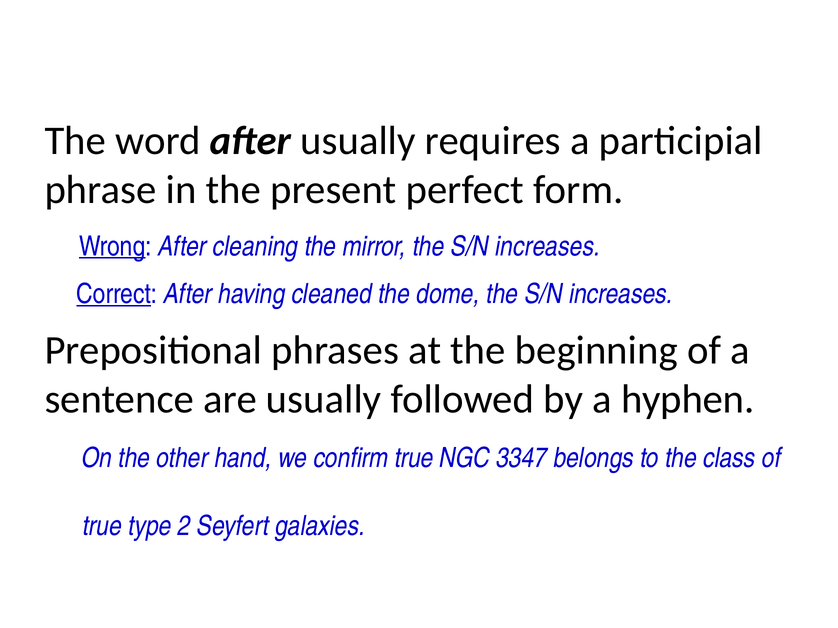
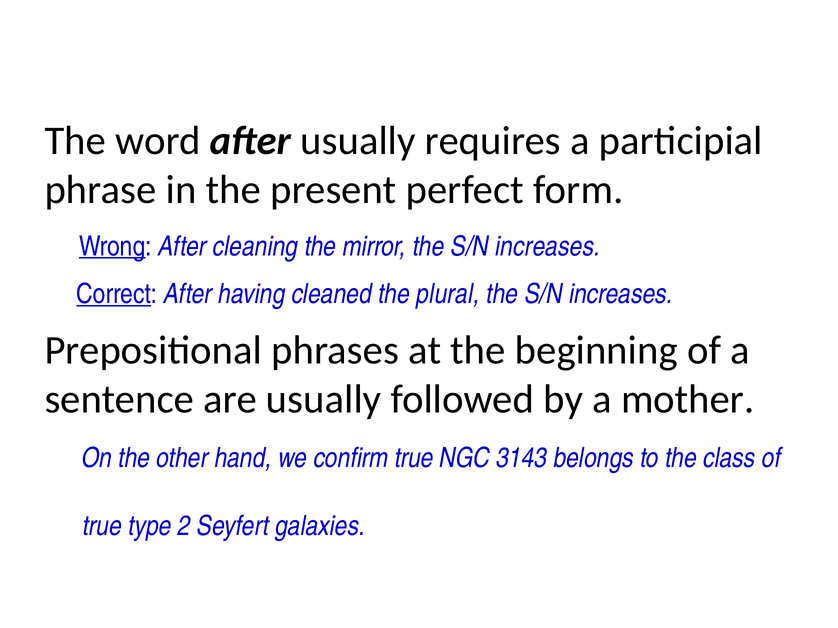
dome: dome -> plural (448, 294)
hyphen: hyphen -> mother (688, 399)
3347: 3347 -> 3143 (522, 458)
